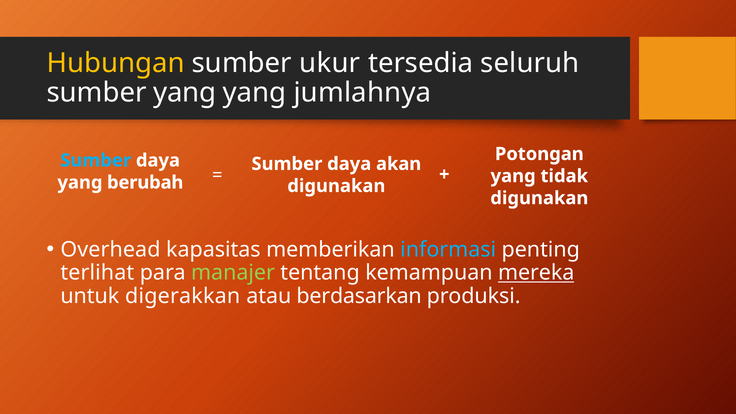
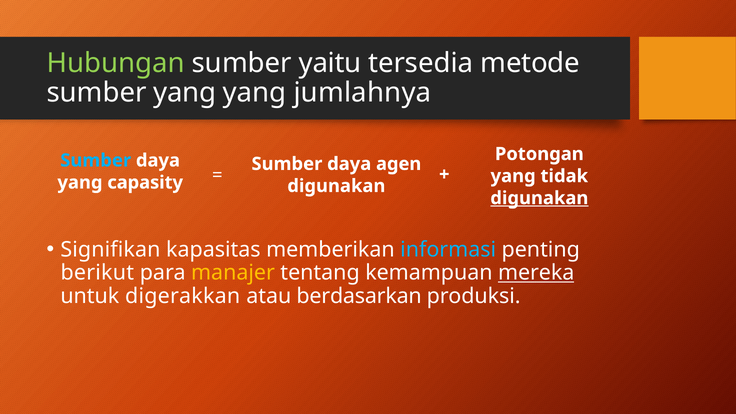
Hubungan colour: yellow -> light green (116, 63)
ukur: ukur -> yaitu (330, 63)
seluruh: seluruh -> metode (530, 63)
akan: akan -> agen (399, 164)
berubah: berubah -> capasity (145, 183)
digunakan underline: none -> present (539, 198)
Overhead: Overhead -> Signifikan (110, 250)
terlihat: terlihat -> berikut (97, 273)
manajer colour: light green -> yellow (233, 273)
